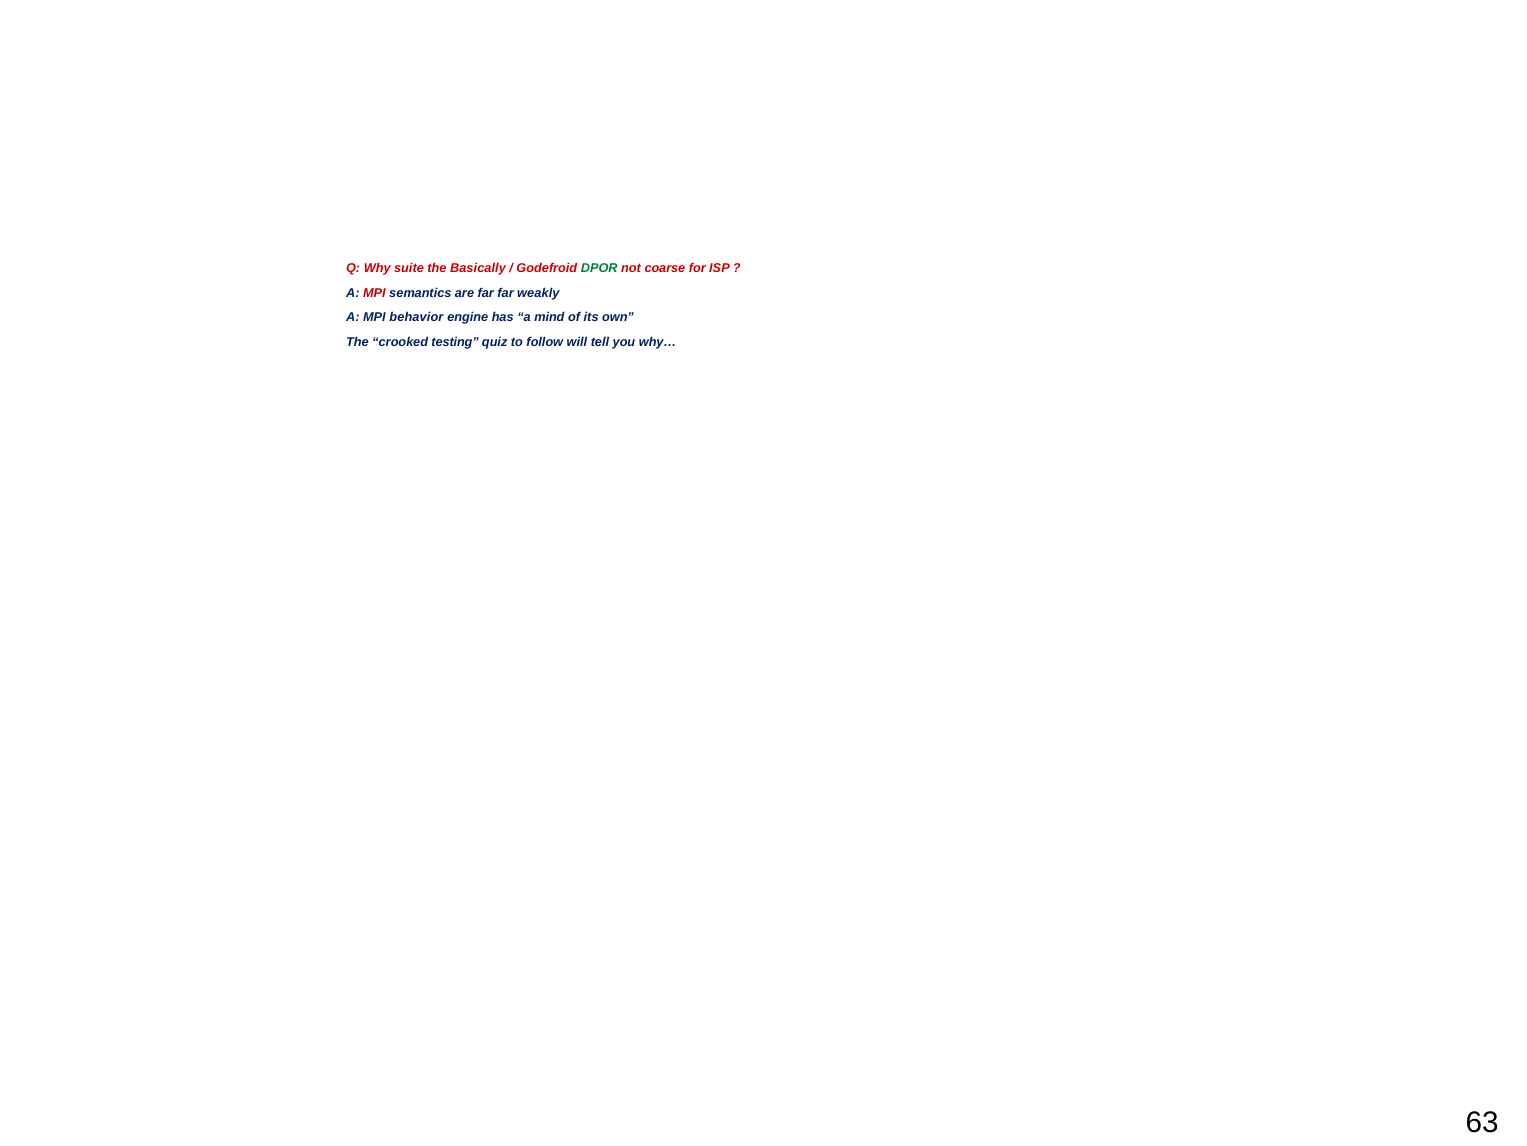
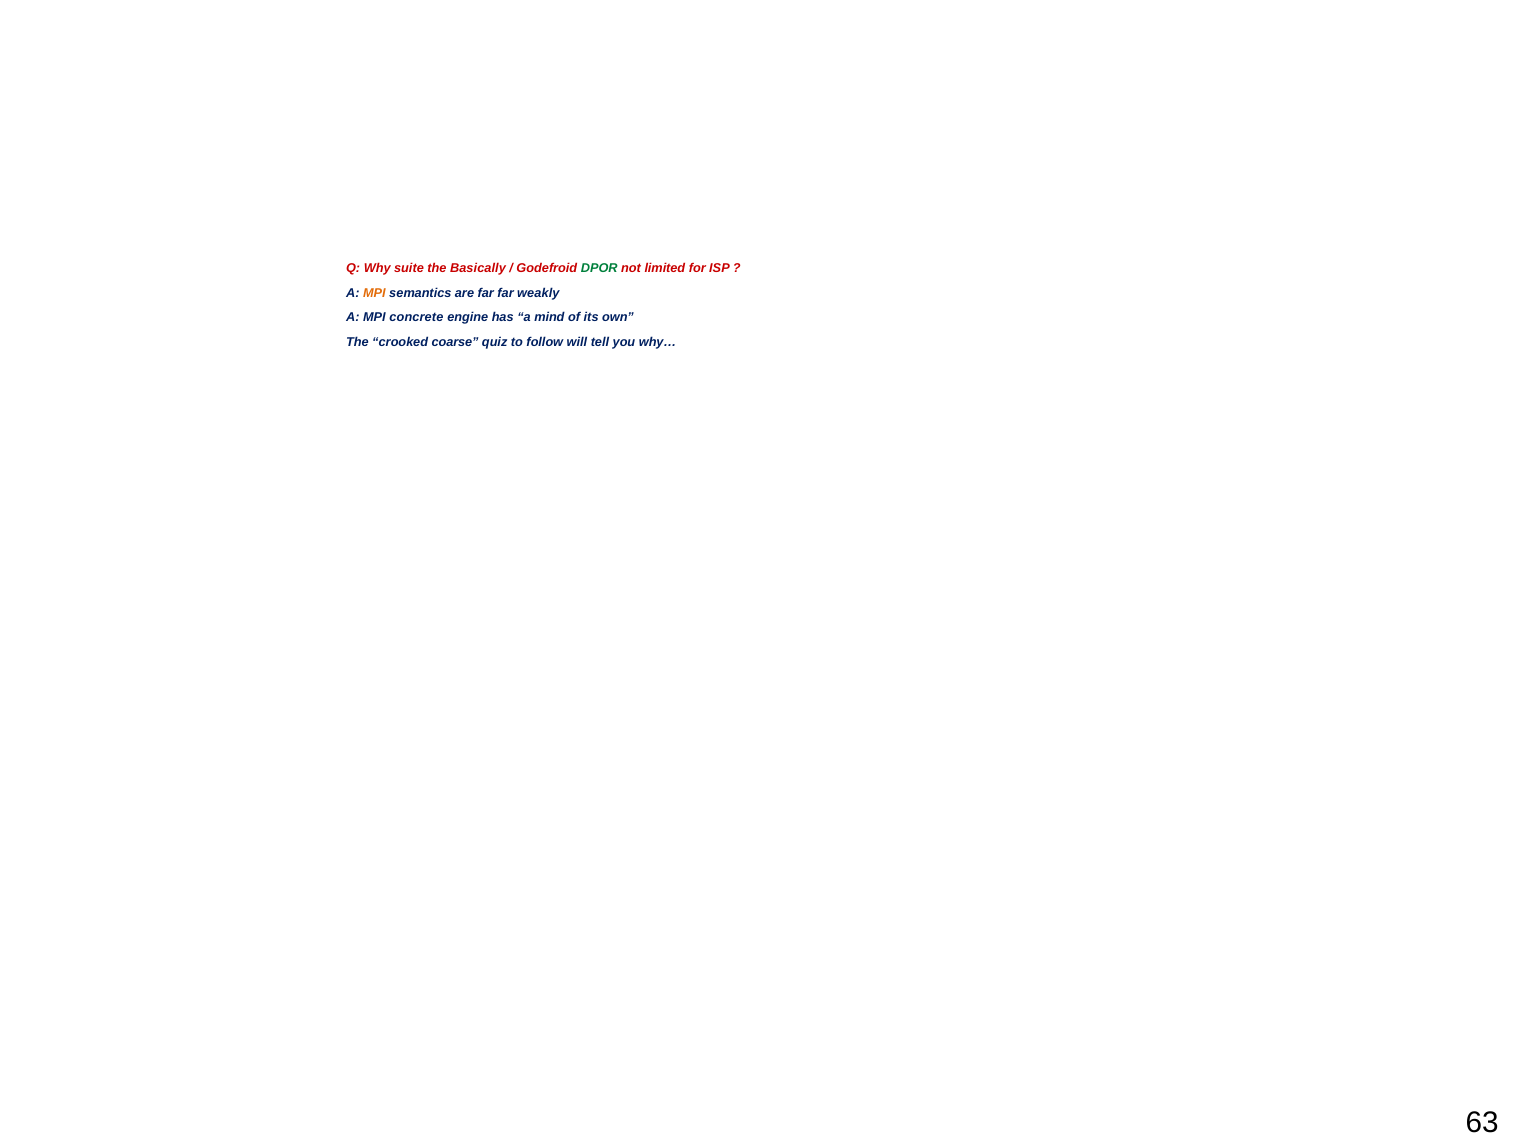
coarse: coarse -> limited (665, 268)
MPI colour: red -> orange (374, 293)
behavior: behavior -> concrete (416, 317)
testing: testing -> coarse (455, 342)
